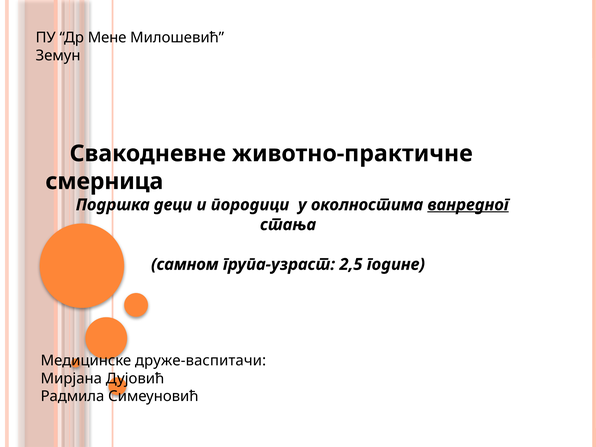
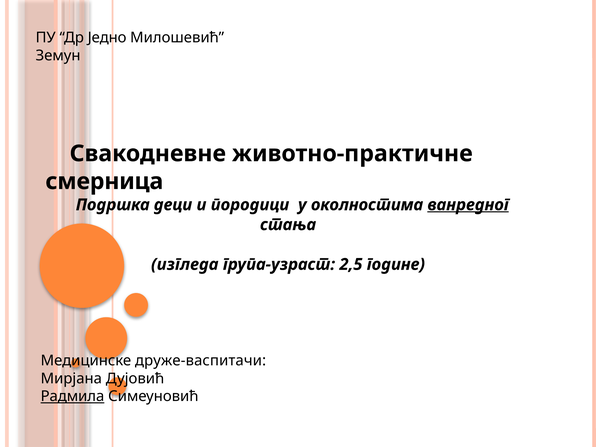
Мене: Мене -> Једно (107, 38)
самном: самном -> изгледа (185, 264)
Радмила underline: none -> present (72, 396)
